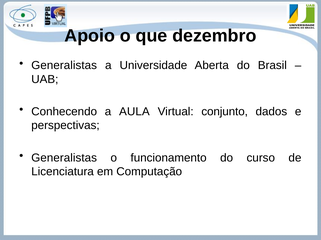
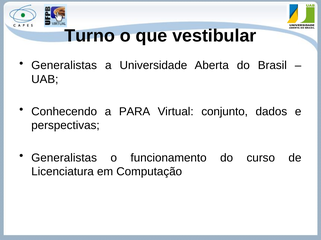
Apoio: Apoio -> Turno (90, 36)
dezembro: dezembro -> vestibular (214, 36)
AULA: AULA -> PARA (135, 112)
